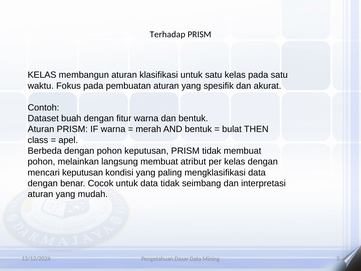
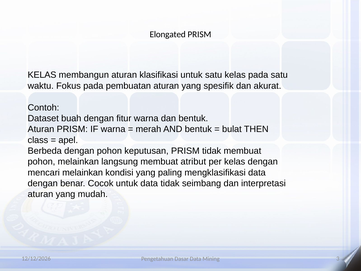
Terhadap: Terhadap -> Elongated (168, 34)
mencari keputusan: keputusan -> melainkan (83, 172)
